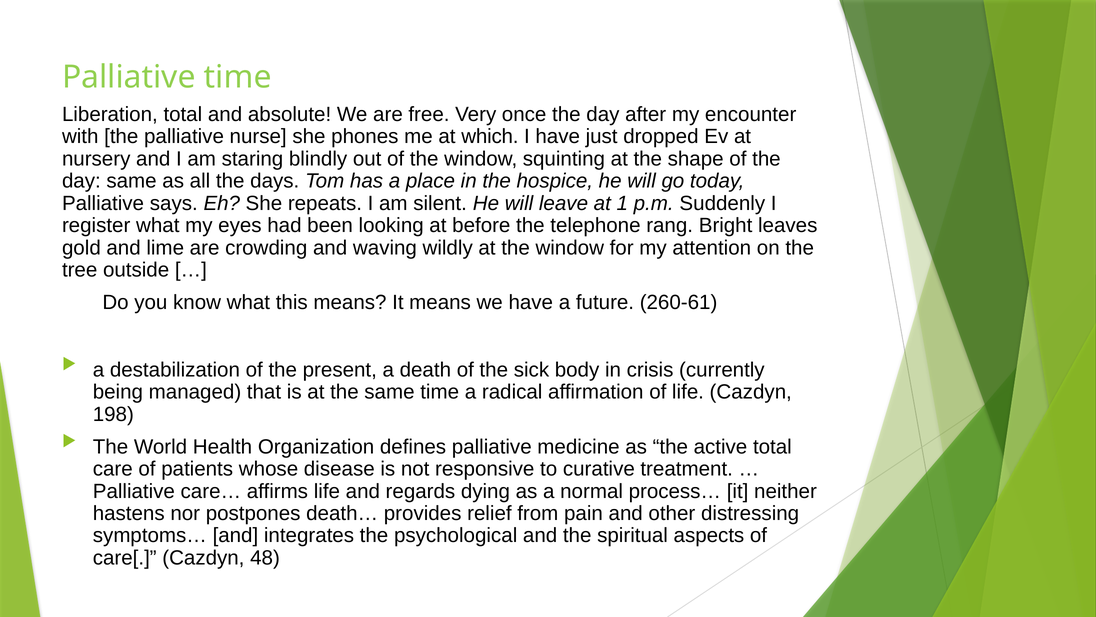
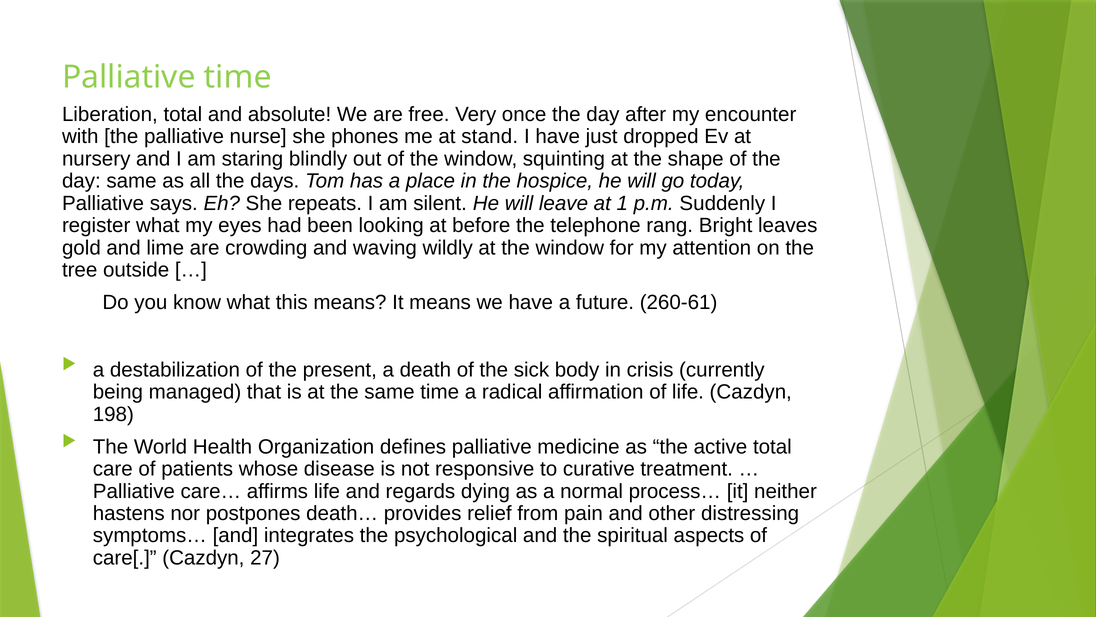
which: which -> stand (490, 137)
48: 48 -> 27 (265, 557)
